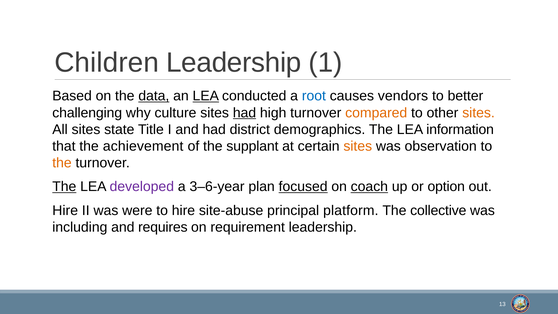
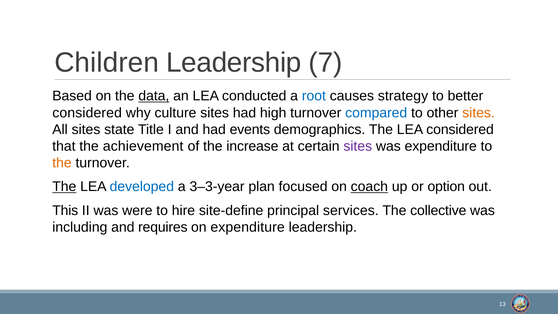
1: 1 -> 7 (326, 62)
LEA underline: present -> none (206, 96)
vendors: vendors -> strategy (403, 96)
challenging: challenging -> considered (87, 113)
had underline: present -> none (244, 113)
compared colour: orange -> blue (376, 113)
district: district -> events (250, 129)
LEA information: information -> considered (460, 129)
supplant: supplant -> increase (252, 146)
sites colour: orange -> purple (358, 146)
was observation: observation -> expenditure (441, 146)
developed colour: purple -> blue (142, 187)
3–6-year: 3–6-year -> 3–3-year (217, 187)
focused underline: present -> none (303, 187)
Hire: Hire -> This (65, 210)
site-abuse: site-abuse -> site-define (231, 210)
platform: platform -> services (351, 210)
on requirement: requirement -> expenditure (248, 227)
